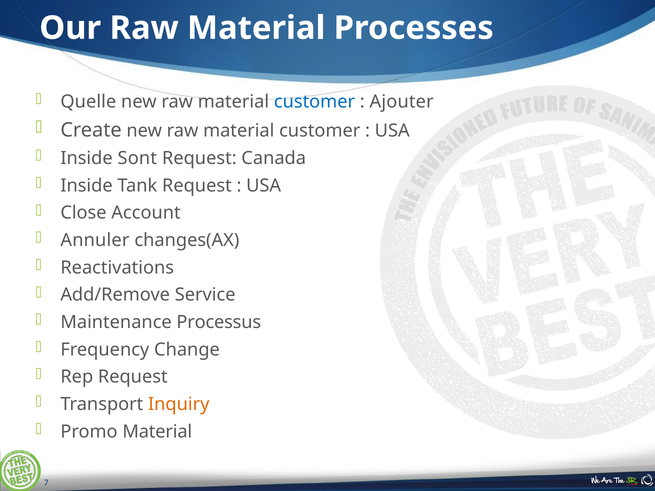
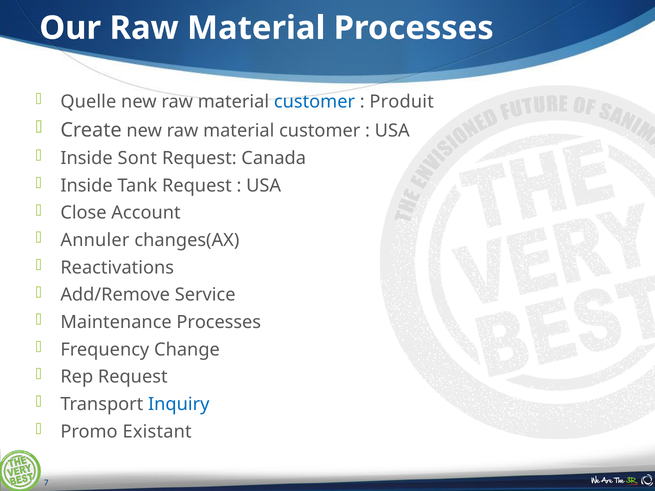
Ajouter: Ajouter -> Produit (402, 102)
Maintenance Processus: Processus -> Processes (219, 322)
Inquiry colour: orange -> blue (179, 404)
Promo Material: Material -> Existant (157, 432)
